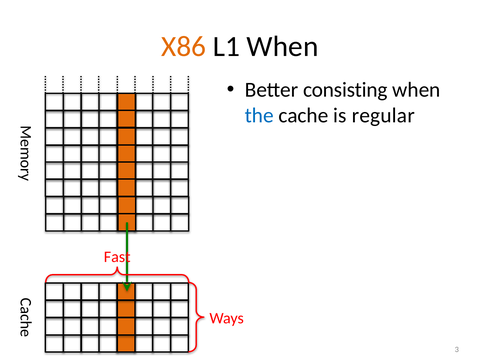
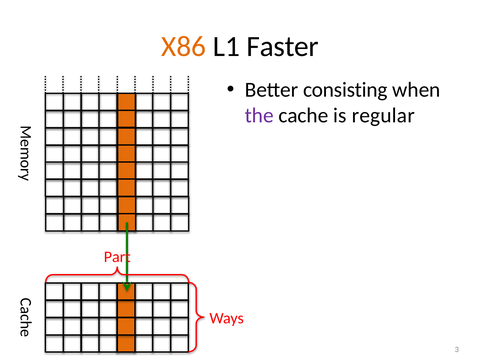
L1 When: When -> Faster (283, 46)
the colour: blue -> purple (259, 115)
Fast: Fast -> Part (117, 257)
